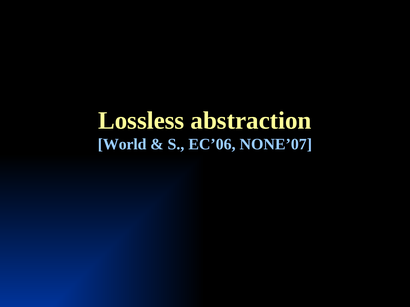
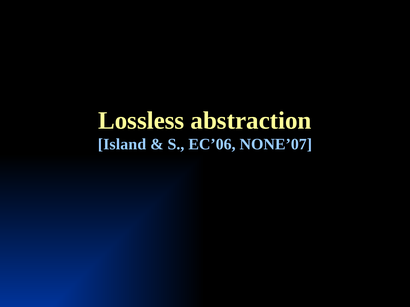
World: World -> Island (122, 145)
